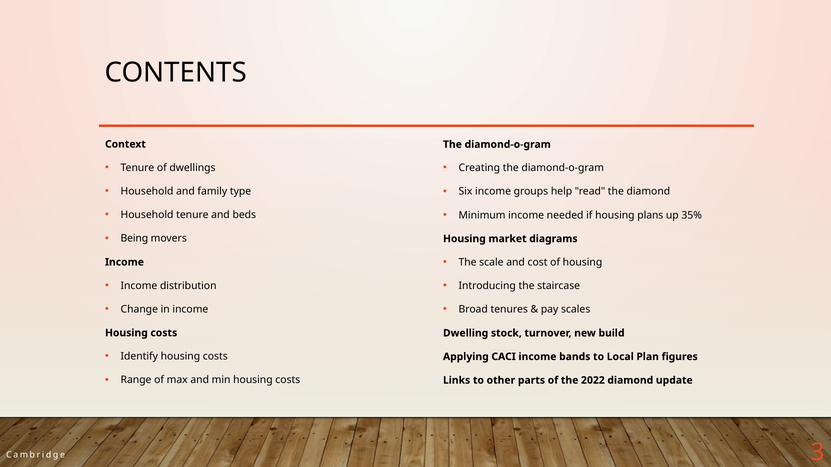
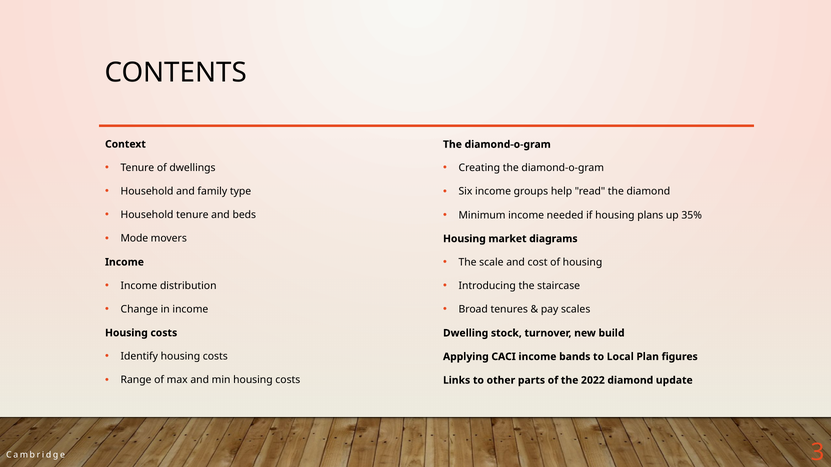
Being: Being -> Mode (134, 239)
